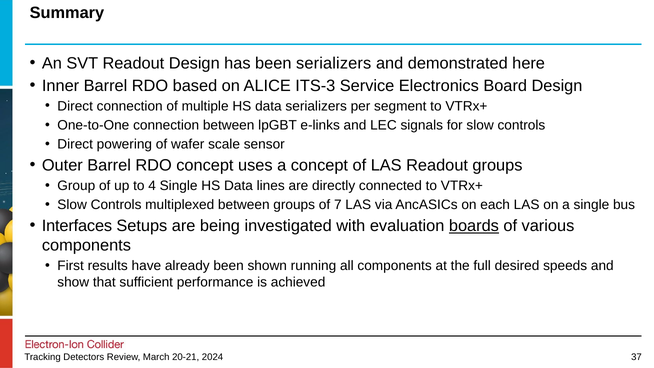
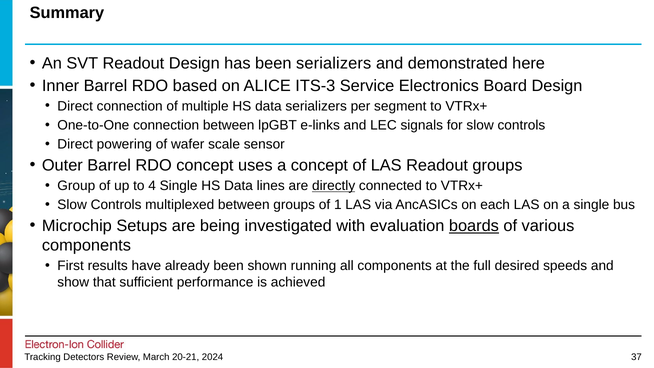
directly underline: none -> present (334, 186)
7: 7 -> 1 (338, 205)
Interfaces: Interfaces -> Microchip (77, 226)
